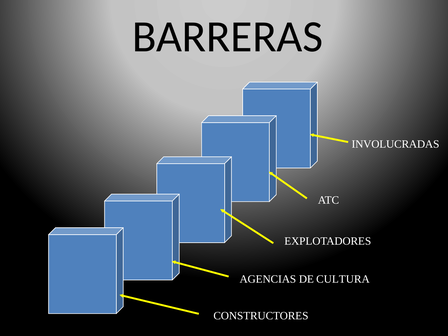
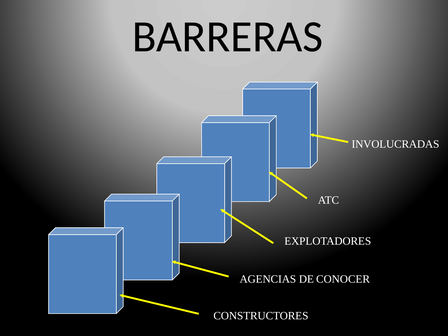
CULTURA: CULTURA -> CONOCER (343, 279)
